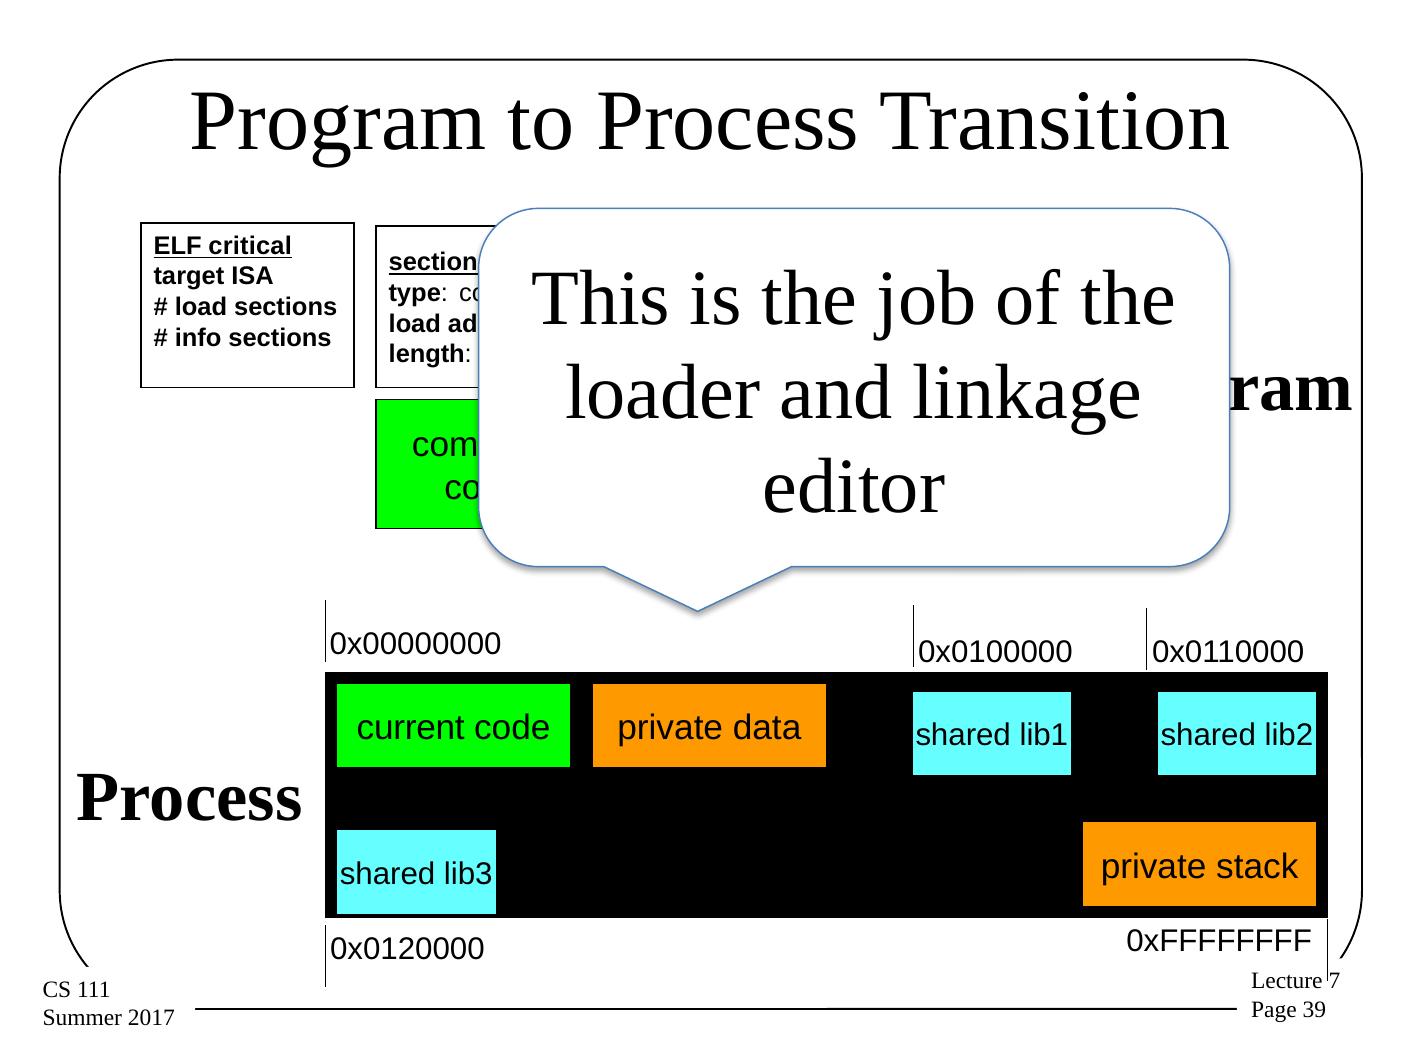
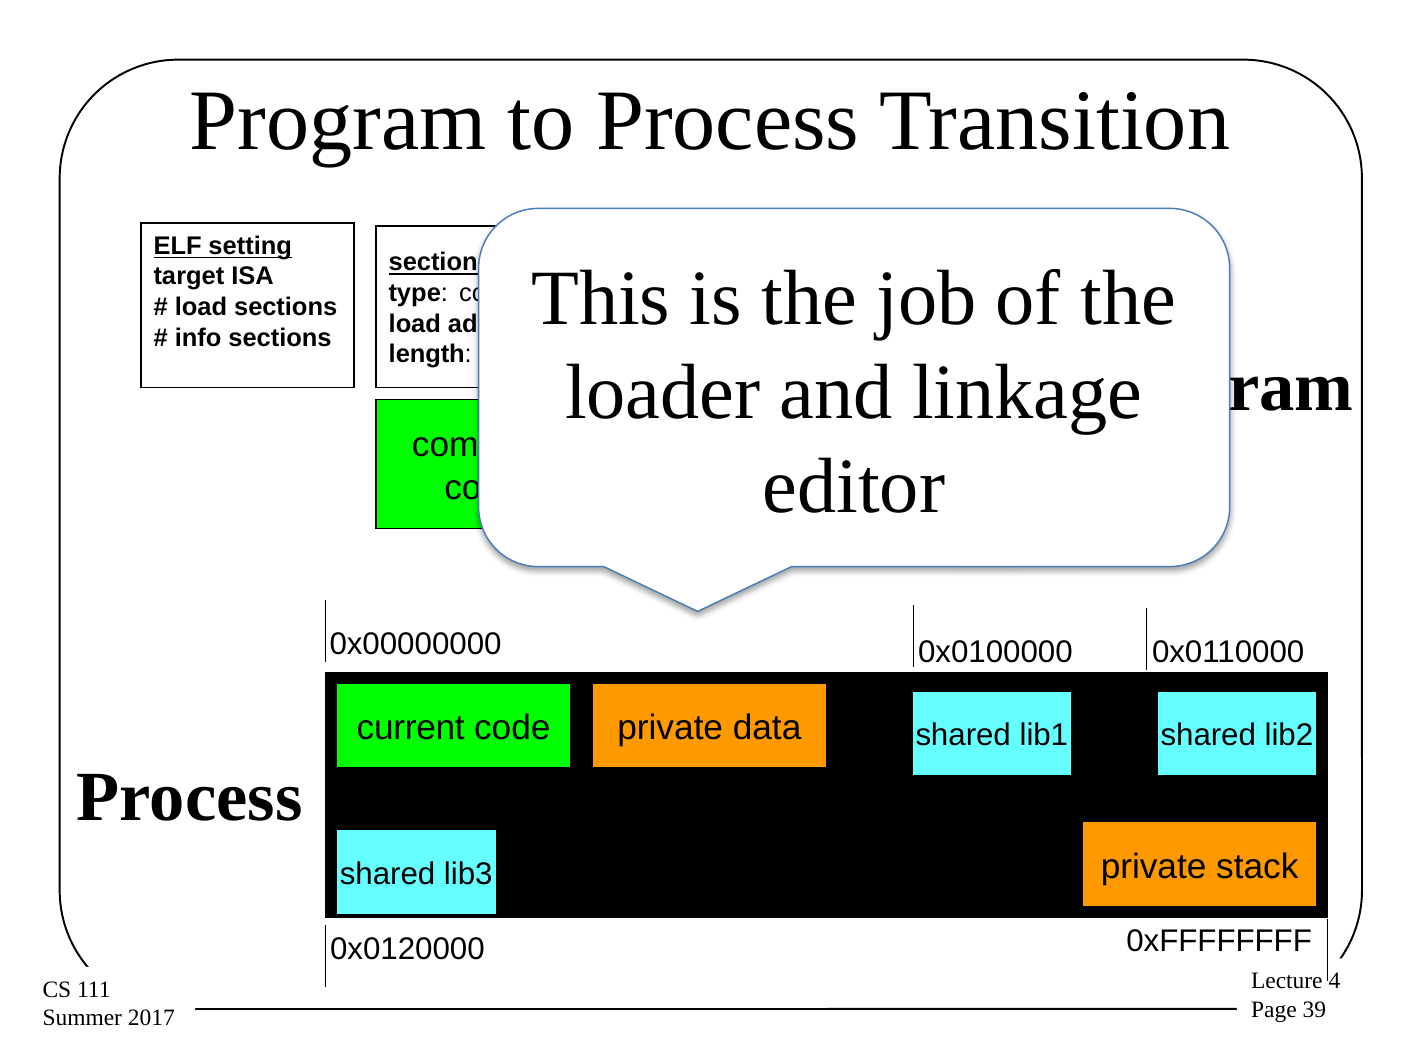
critical: critical -> setting (250, 246)
7: 7 -> 4 (1334, 982)
